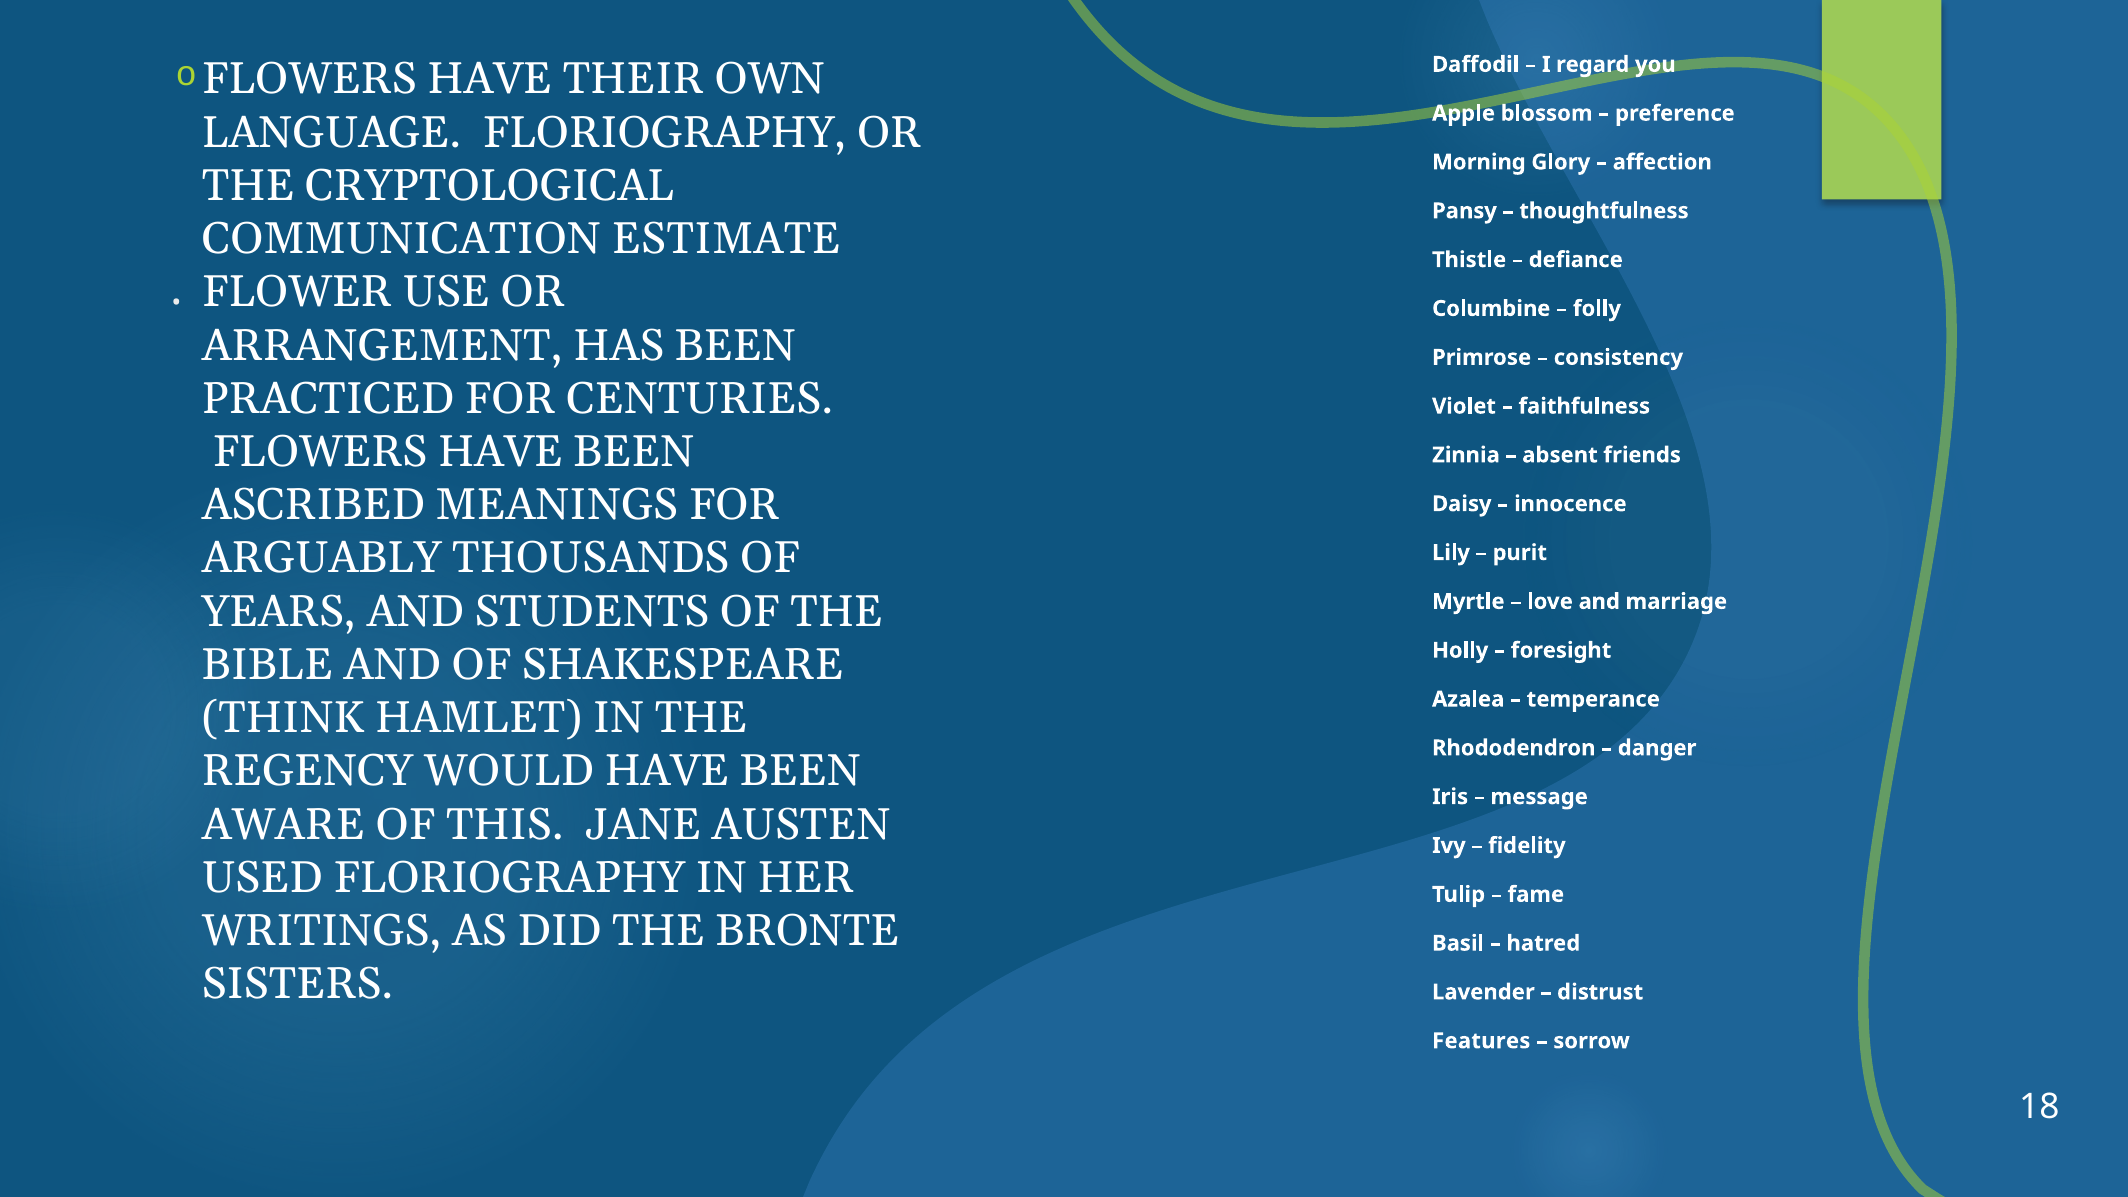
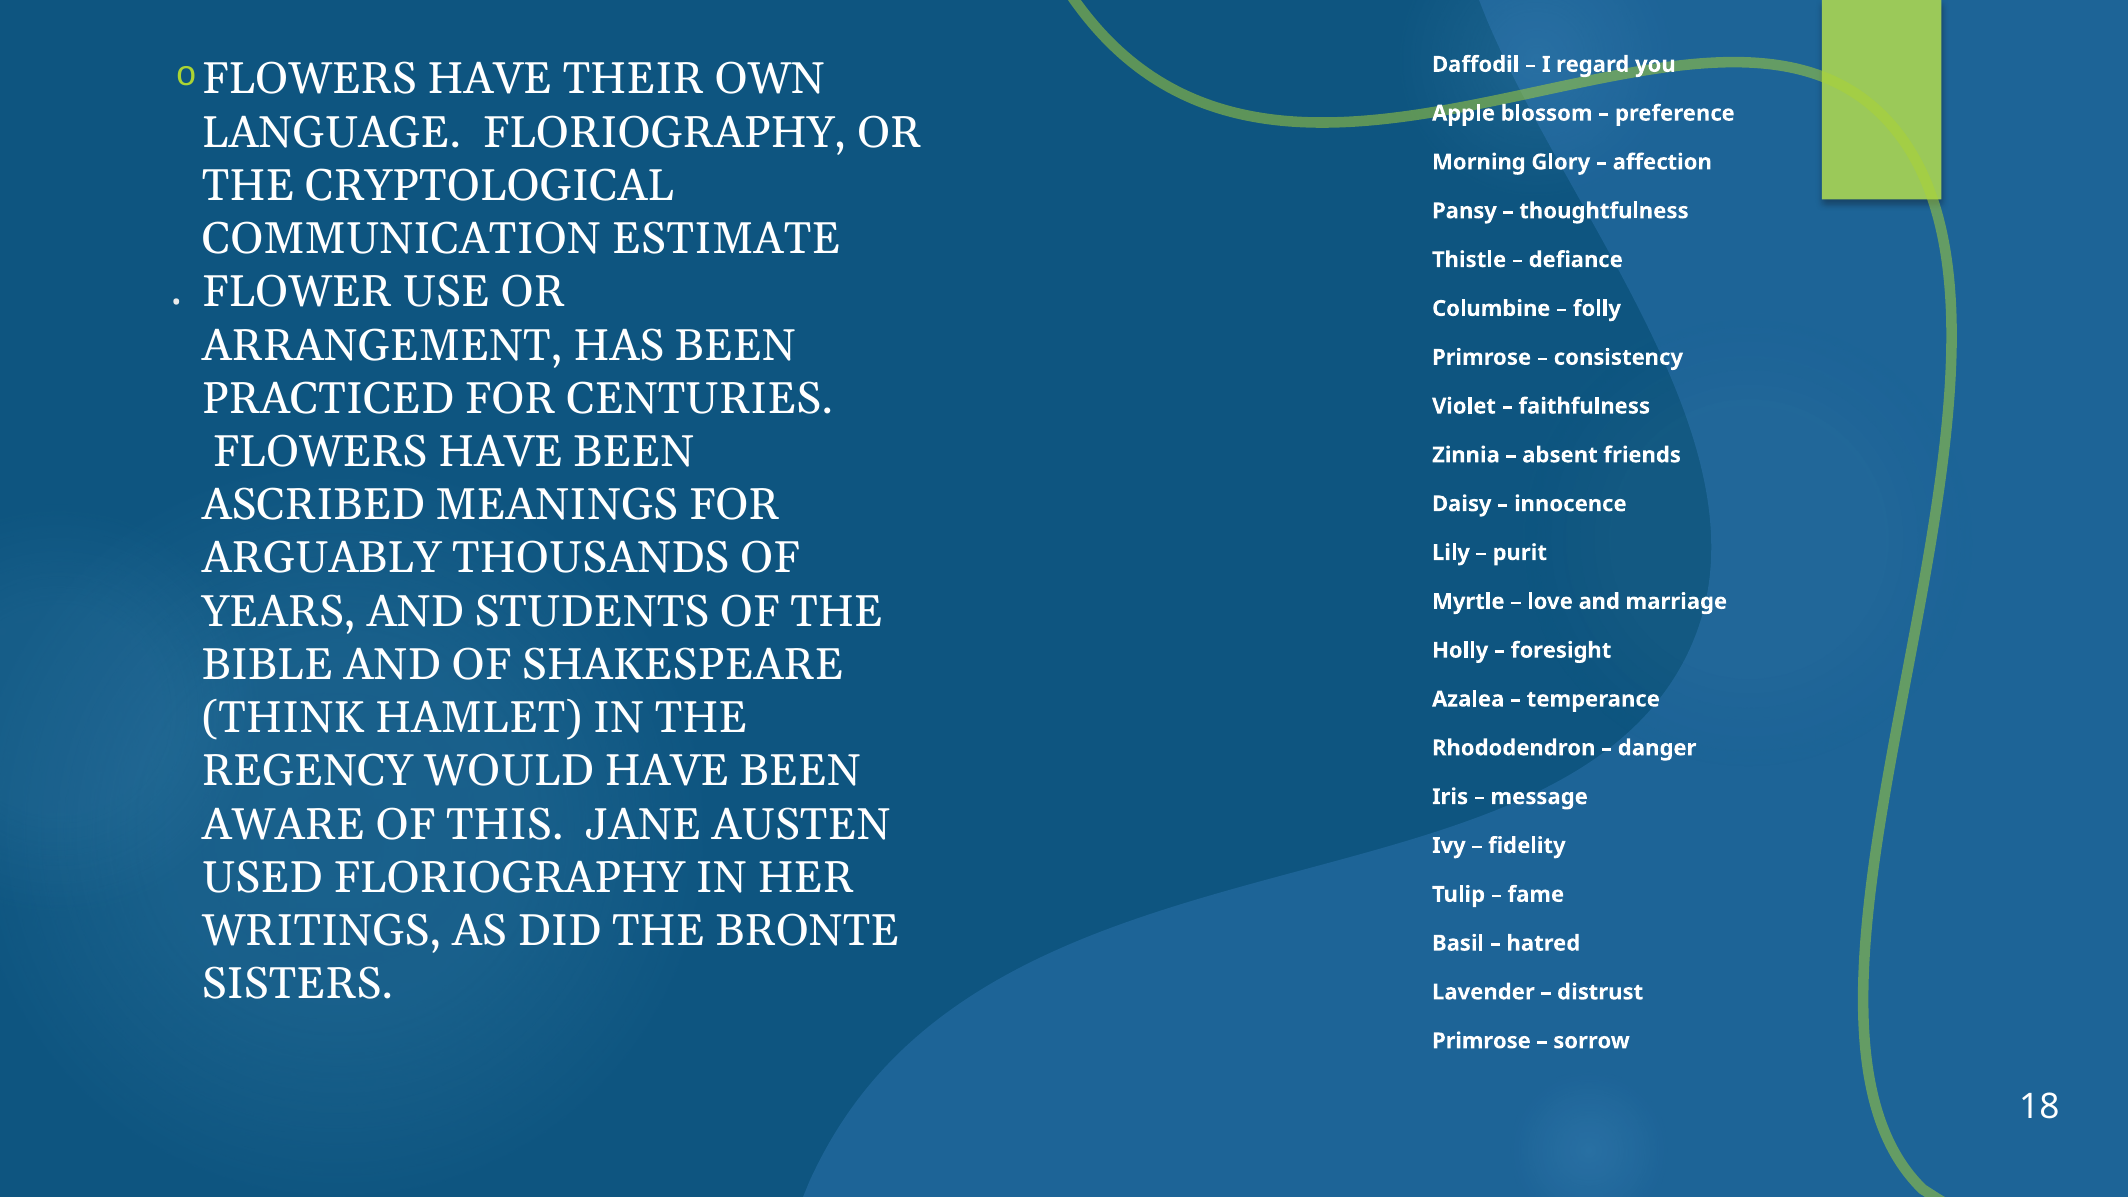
Features: Features -> Primrose (1481, 1041)
